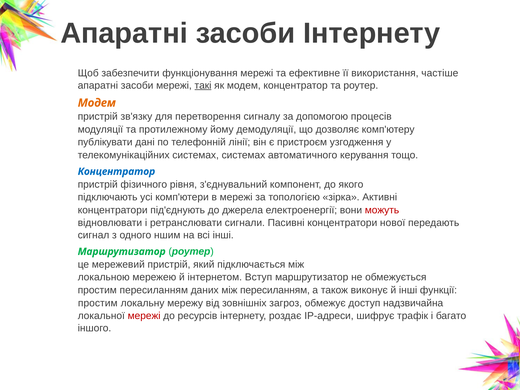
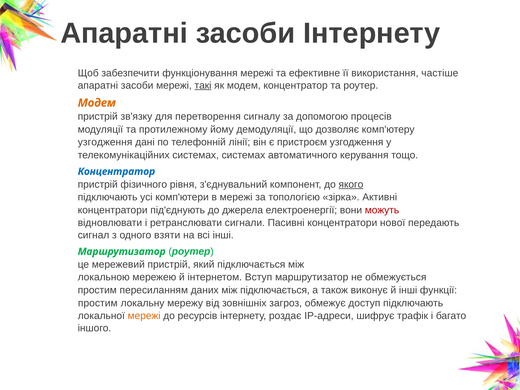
публікувати: публікувати -> узгодження (105, 142)
якого underline: none -> present (351, 184)
ншим: ншим -> взяти (167, 235)
між пересиланням: пересиланням -> підключається (275, 290)
доступ надзвичайна: надзвичайна -> підключають (413, 303)
мережі colour: red -> orange (144, 316)
